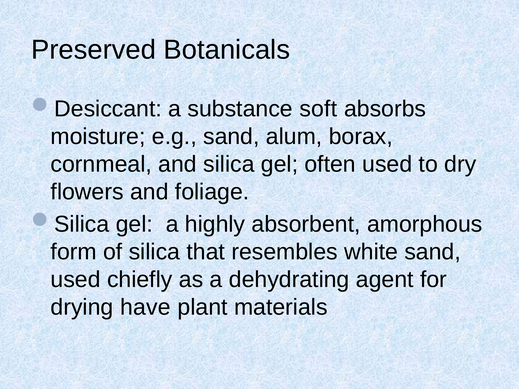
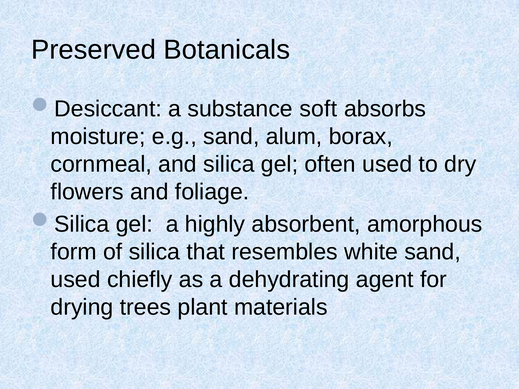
have: have -> trees (145, 307)
